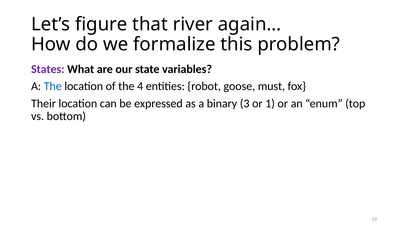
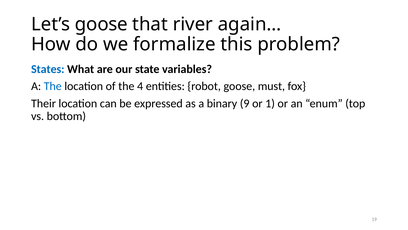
Let’s figure: figure -> goose (101, 24)
States colour: purple -> blue (48, 69)
3: 3 -> 9 (245, 103)
